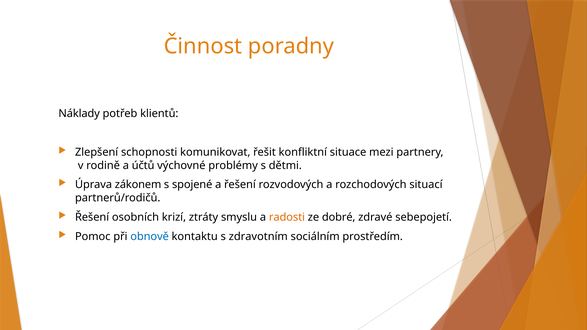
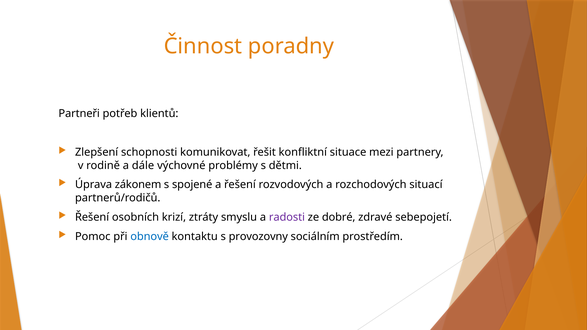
Náklady: Náklady -> Partneři (79, 114)
účtů: účtů -> dále (143, 165)
radosti colour: orange -> purple (287, 217)
zdravotním: zdravotním -> provozovny (258, 237)
